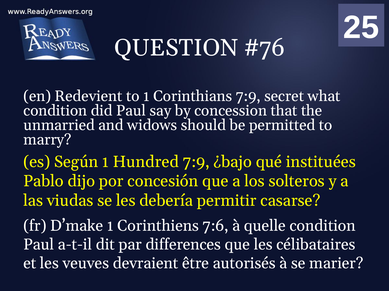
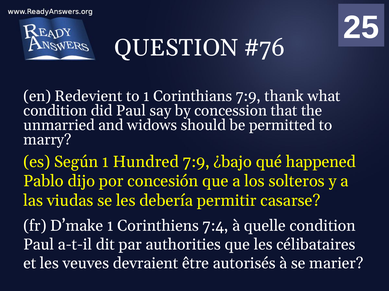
secret: secret -> thank (284, 96)
instituées: instituées -> happened (321, 162)
7:6: 7:6 -> 7:4 (216, 226)
differences: differences -> authorities (183, 245)
